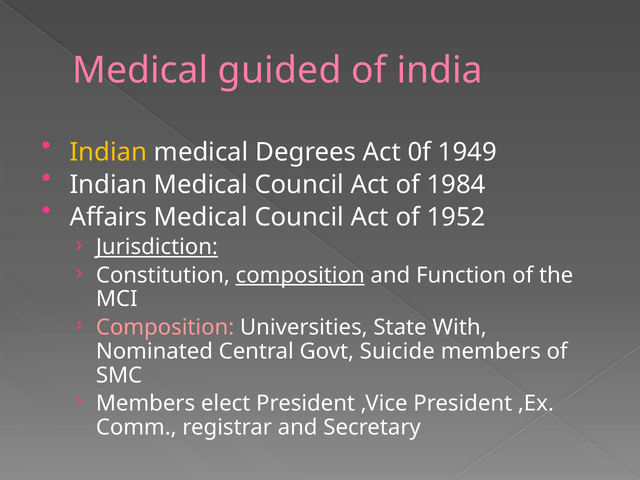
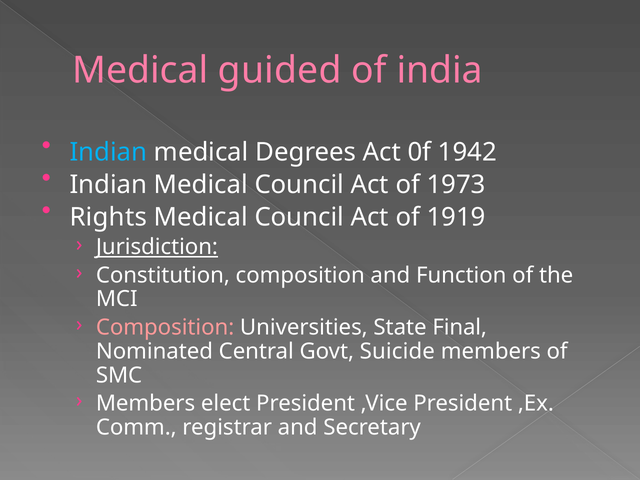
Indian colour: yellow -> light blue (108, 152)
1949: 1949 -> 1942 (467, 152)
1984: 1984 -> 1973 (456, 185)
Affairs: Affairs -> Rights (108, 217)
1952: 1952 -> 1919 (456, 217)
composition underline: present -> none (300, 275)
With: With -> Final (460, 327)
